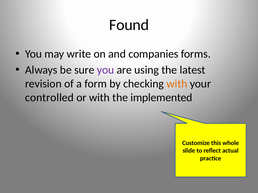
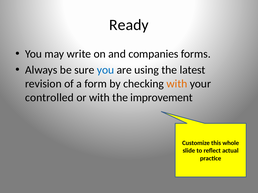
Found: Found -> Ready (129, 25)
you colour: purple -> blue (106, 70)
implemented: implemented -> improvement (162, 98)
